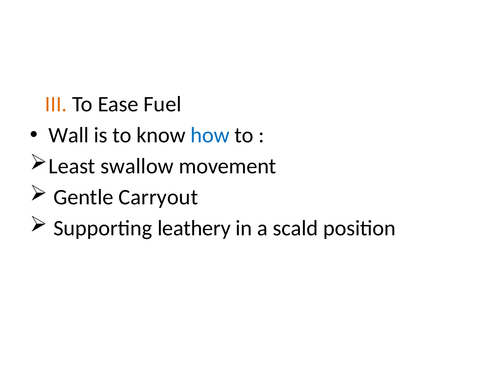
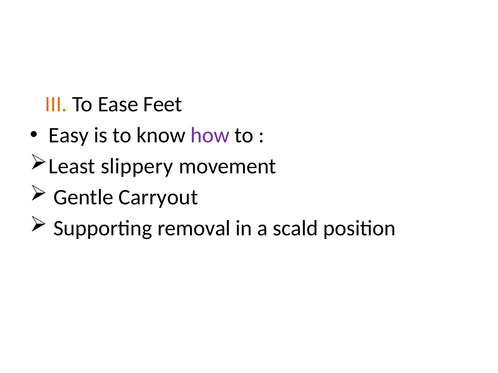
Fuel: Fuel -> Feet (163, 104)
Wall: Wall -> Easy (69, 135)
how colour: blue -> purple (210, 135)
swallow: swallow -> slippery (137, 166)
leathery: leathery -> removal (194, 228)
